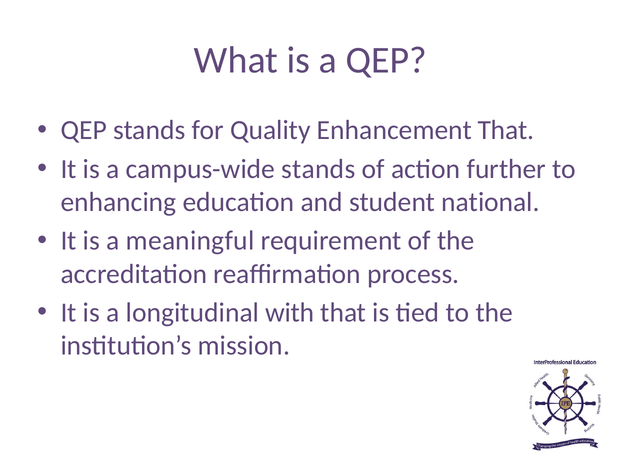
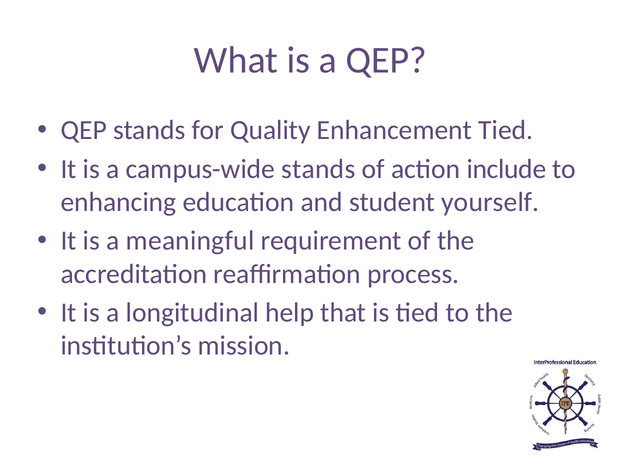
Enhancement That: That -> Tied (506, 130)
further: further -> include (506, 169)
national: national -> yourself (490, 202)
with: with -> help (290, 312)
